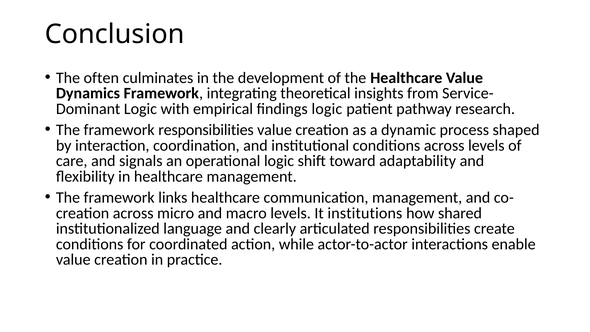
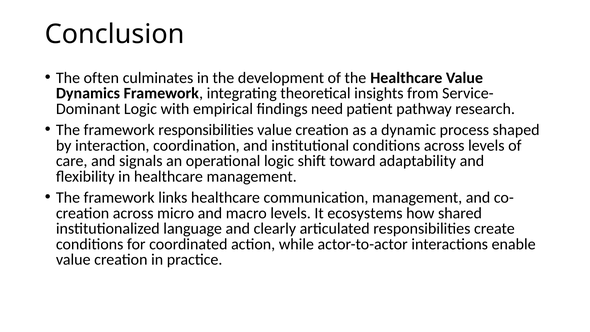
findings logic: logic -> need (327, 109)
institutions: institutions -> ecosystems (365, 213)
